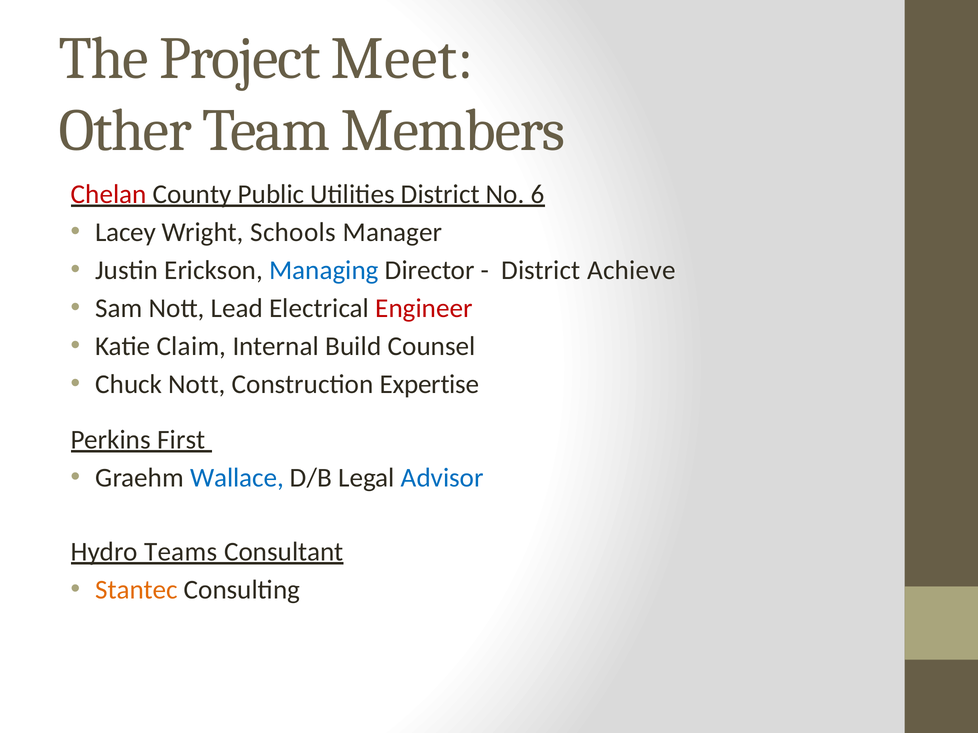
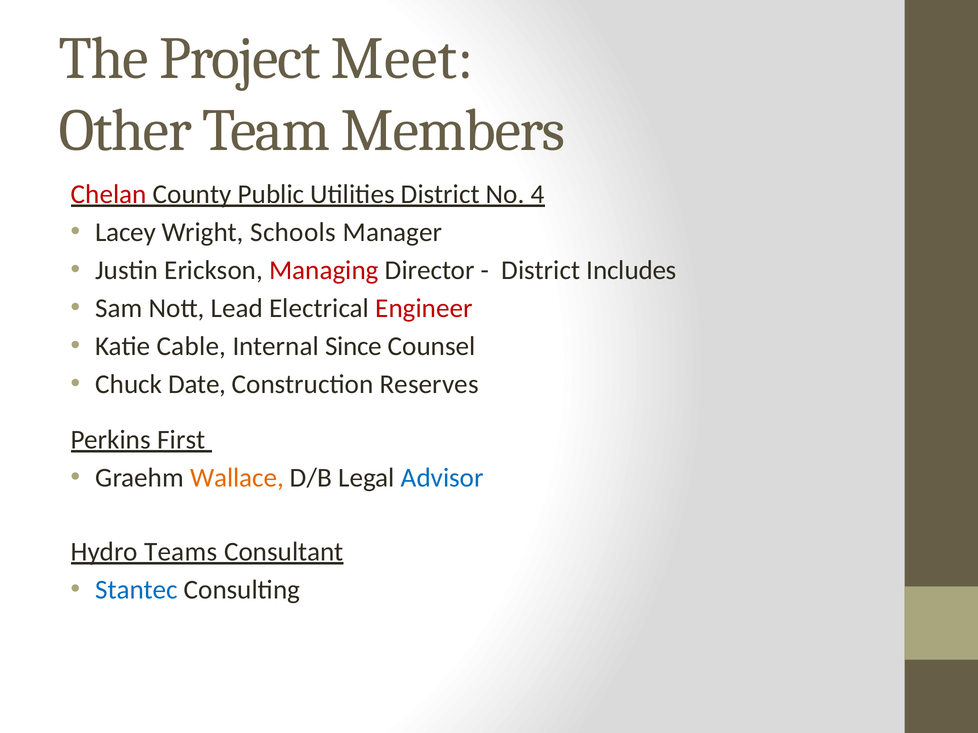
6: 6 -> 4 (538, 194)
Managing colour: blue -> red (324, 270)
Achieve: Achieve -> Includes (632, 270)
Claim: Claim -> Cable (191, 347)
Build: Build -> Since (353, 347)
Chuck Nott: Nott -> Date (197, 385)
Expertise: Expertise -> Reserves (429, 385)
Wallace colour: blue -> orange (237, 478)
Stantec colour: orange -> blue (137, 590)
